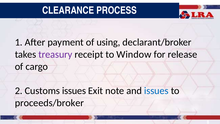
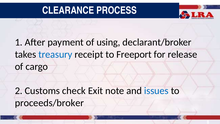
treasury colour: purple -> blue (55, 54)
Window: Window -> Freeport (134, 54)
Customs issues: issues -> check (74, 91)
